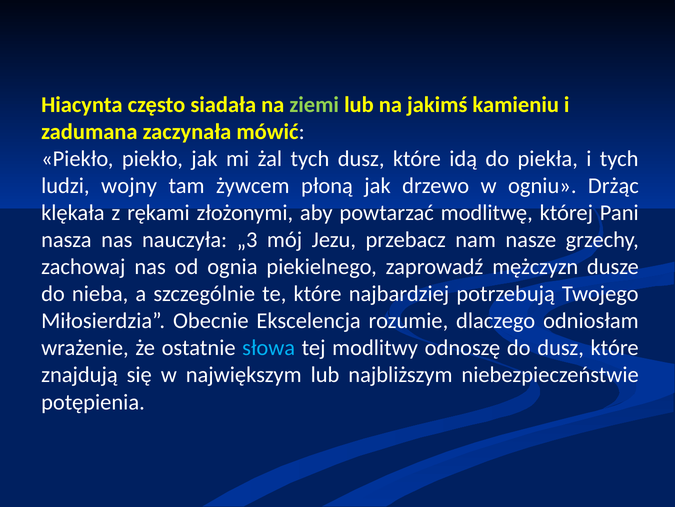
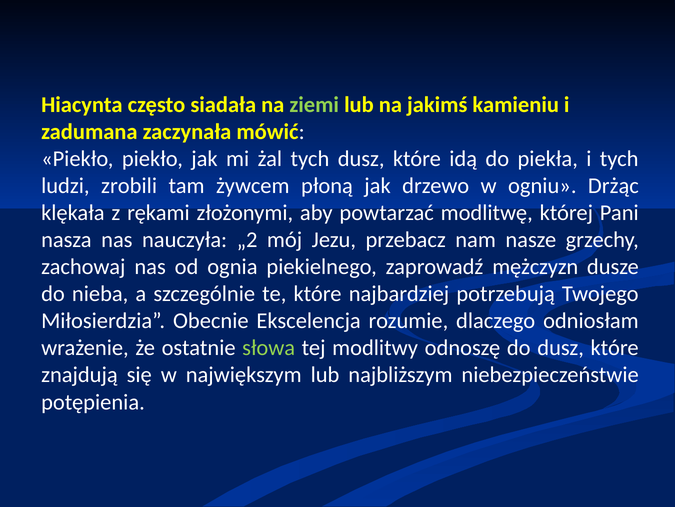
wojny: wojny -> zrobili (129, 186)
„3: „3 -> „2 (247, 240)
słowa colour: light blue -> light green (269, 348)
